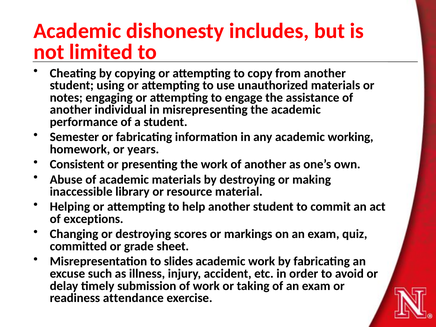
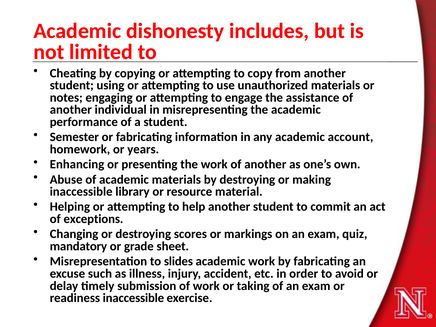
working: working -> account (351, 137)
Consistent: Consistent -> Enhancing (77, 164)
committed: committed -> mandatory (78, 246)
readiness attendance: attendance -> inaccessible (133, 298)
